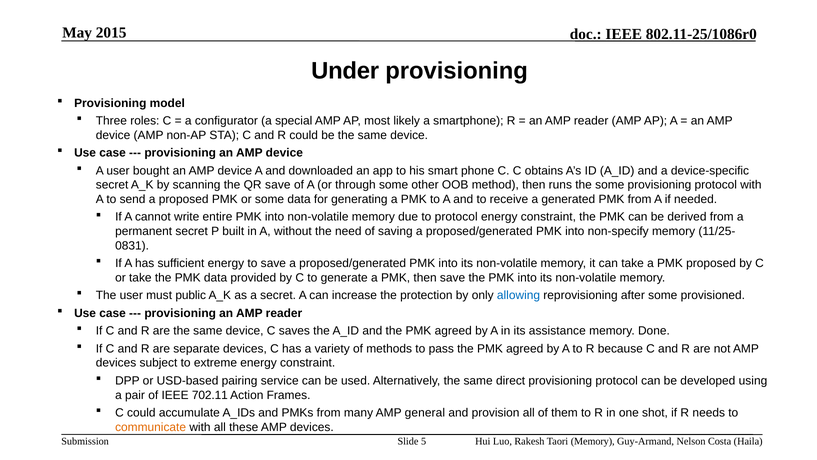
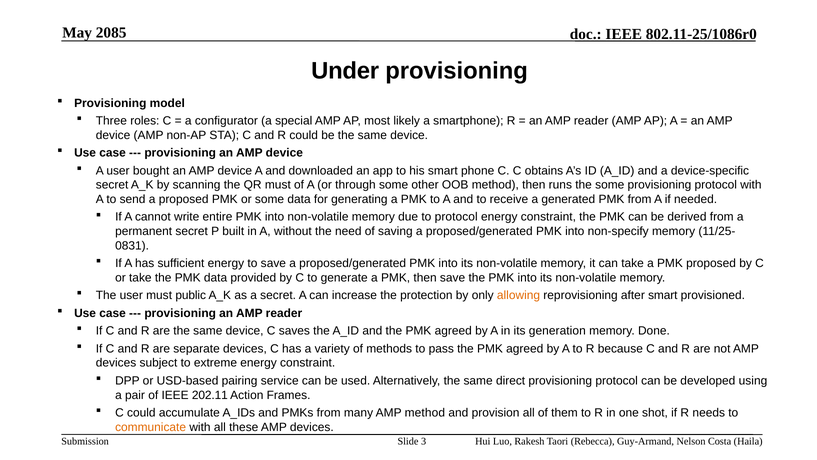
2015: 2015 -> 2085 (111, 32)
QR save: save -> must (278, 185)
allowing colour: blue -> orange (519, 295)
after some: some -> smart (663, 295)
assistance: assistance -> generation (557, 331)
702.11: 702.11 -> 202.11 (210, 395)
AMP general: general -> method (425, 412)
5: 5 -> 3 (424, 441)
Taori Memory: Memory -> Rebecca (593, 441)
